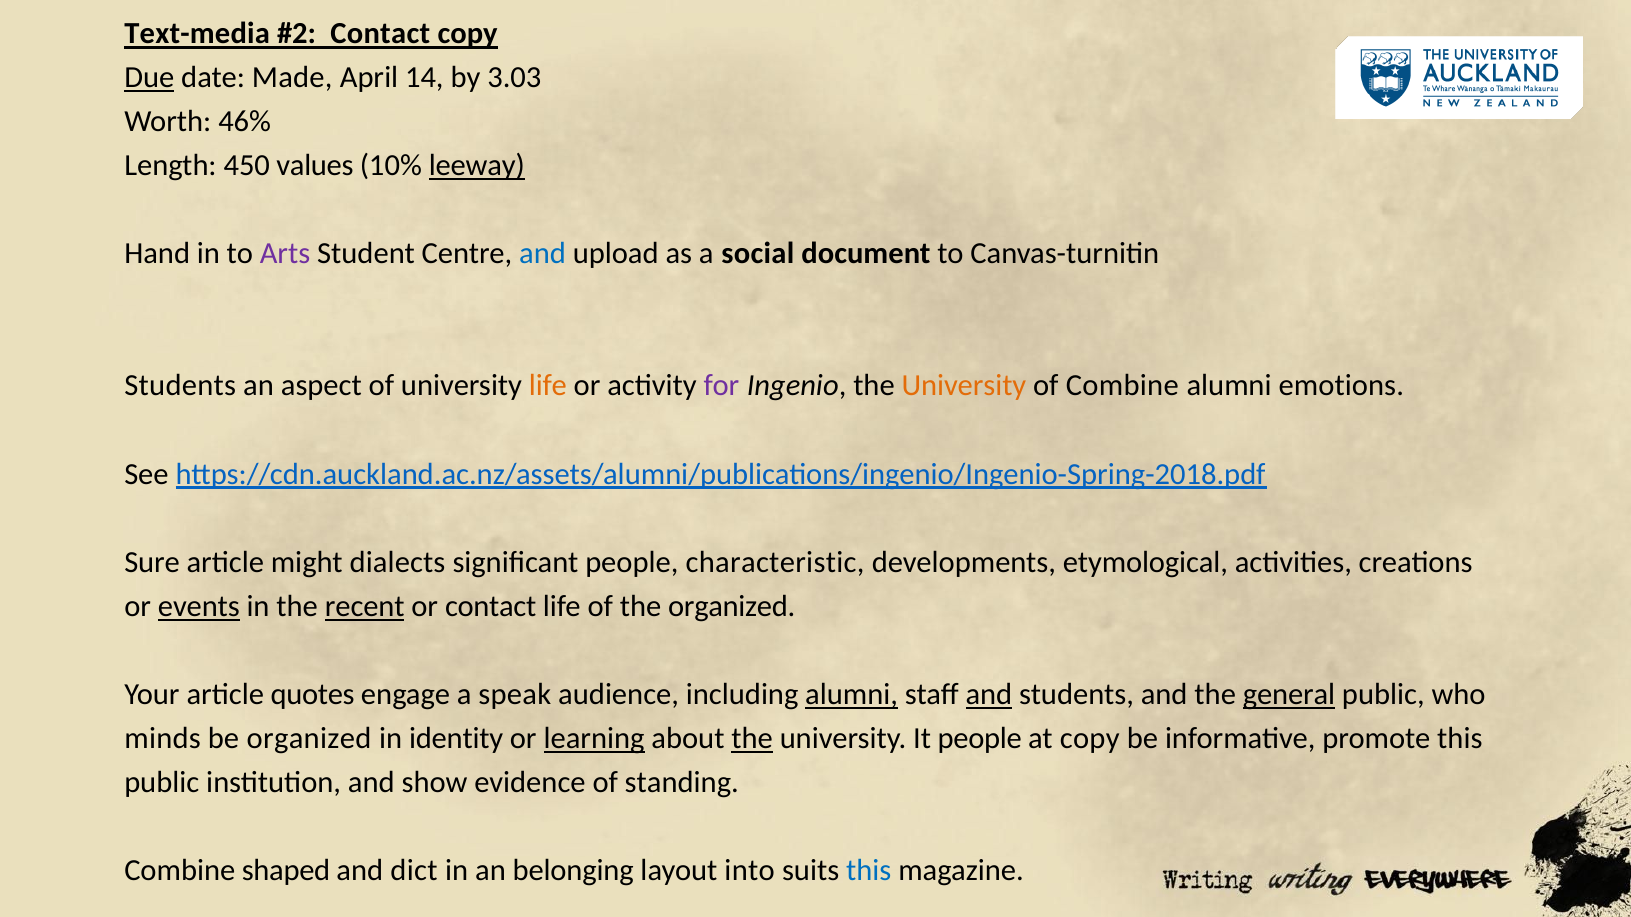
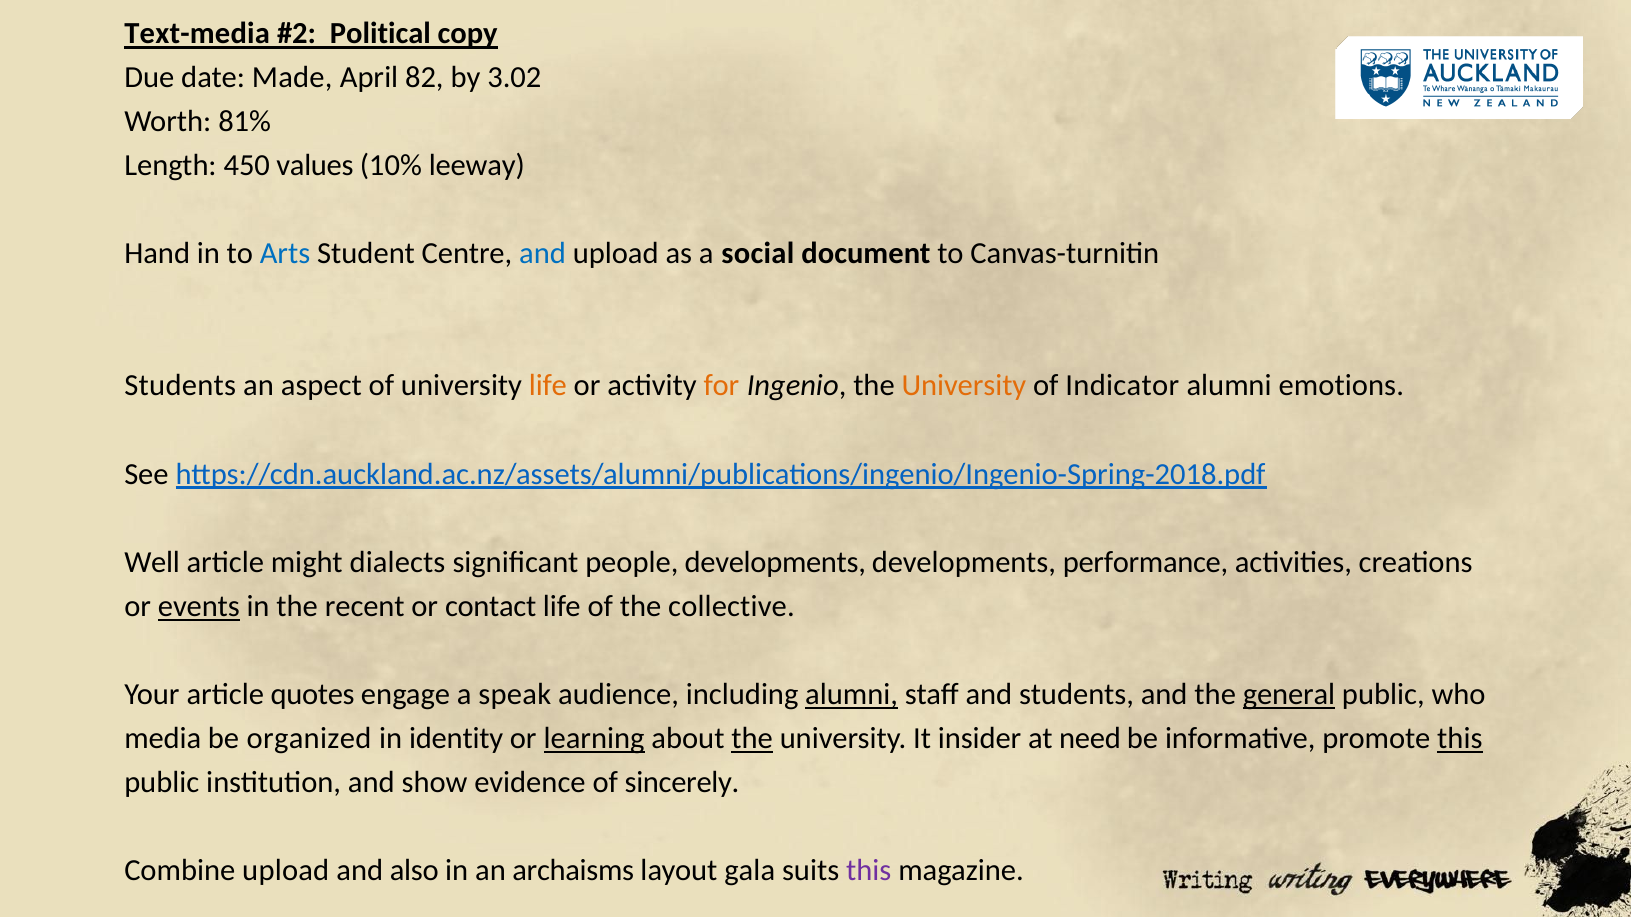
Contact: Contact -> Political (380, 34)
Due underline: present -> none (149, 78)
14: 14 -> 82 (424, 78)
3.03: 3.03 -> 3.02 (514, 78)
46%: 46% -> 81% (245, 122)
leeway underline: present -> none (477, 166)
Arts colour: purple -> blue (285, 254)
for colour: purple -> orange (721, 386)
of Combine: Combine -> Indicator (1122, 386)
Sure: Sure -> Well (152, 563)
people characteristic: characteristic -> developments (775, 563)
etymological: etymological -> performance (1146, 563)
recent underline: present -> none (365, 607)
the organized: organized -> collective (731, 607)
and underline: present -> none (989, 695)
minds: minds -> media (163, 739)
It people: people -> insider (980, 739)
at copy: copy -> need (1090, 739)
this underline: none -> present (1460, 739)
standing: standing -> sincerely (682, 783)
Combine shaped: shaped -> upload (286, 871)
dict: dict -> also (414, 871)
belonging: belonging -> archaisms (573, 871)
into: into -> gala (750, 871)
this colour: blue -> purple (869, 871)
